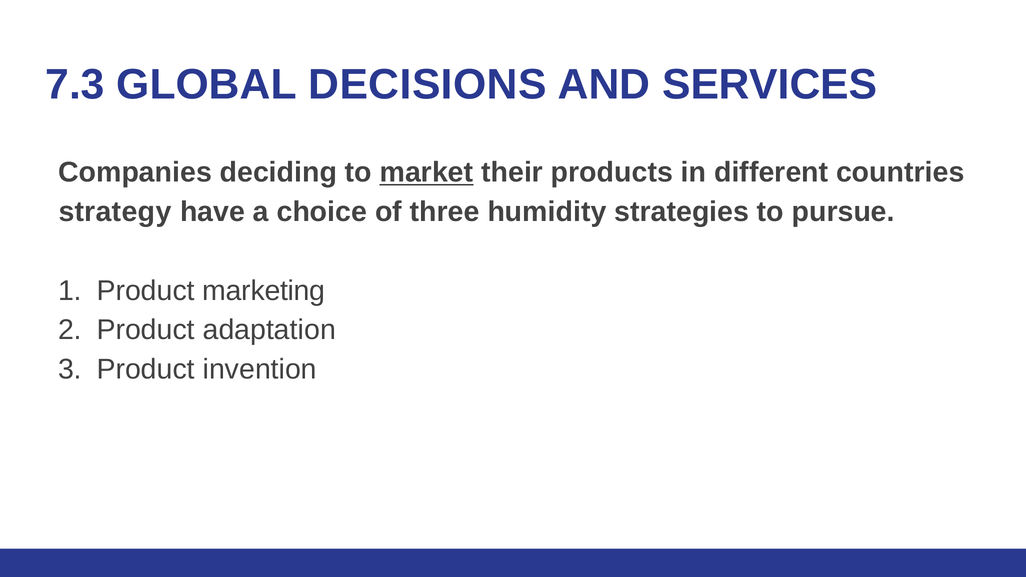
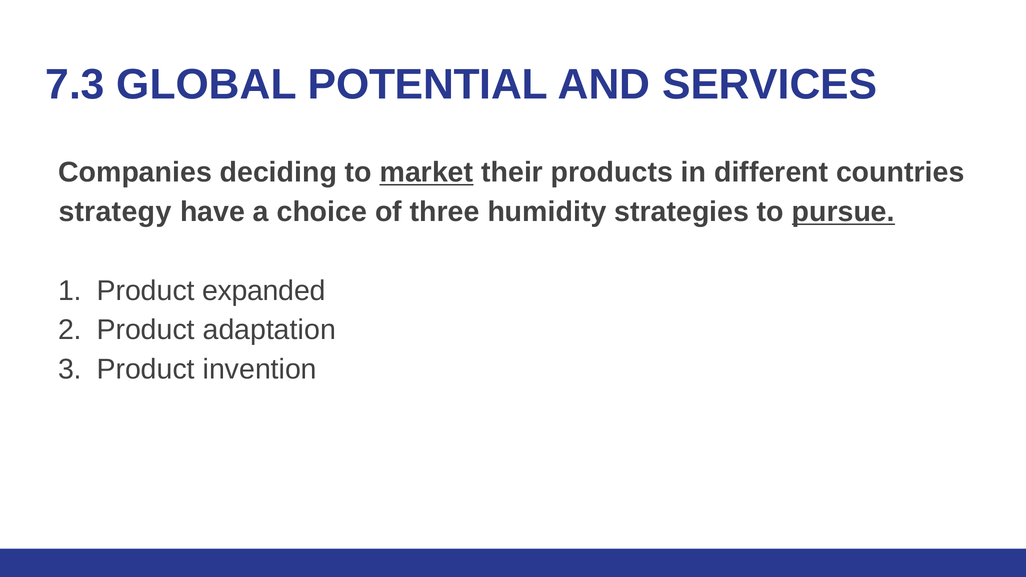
DECISIONS: DECISIONS -> POTENTIAL (428, 85)
pursue underline: none -> present (843, 212)
marketing: marketing -> expanded (264, 291)
